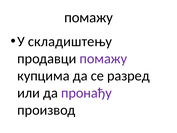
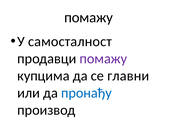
складиштењу: складиштењу -> самосталност (70, 41)
разред: разред -> главни (128, 76)
пронађу colour: purple -> blue (86, 93)
